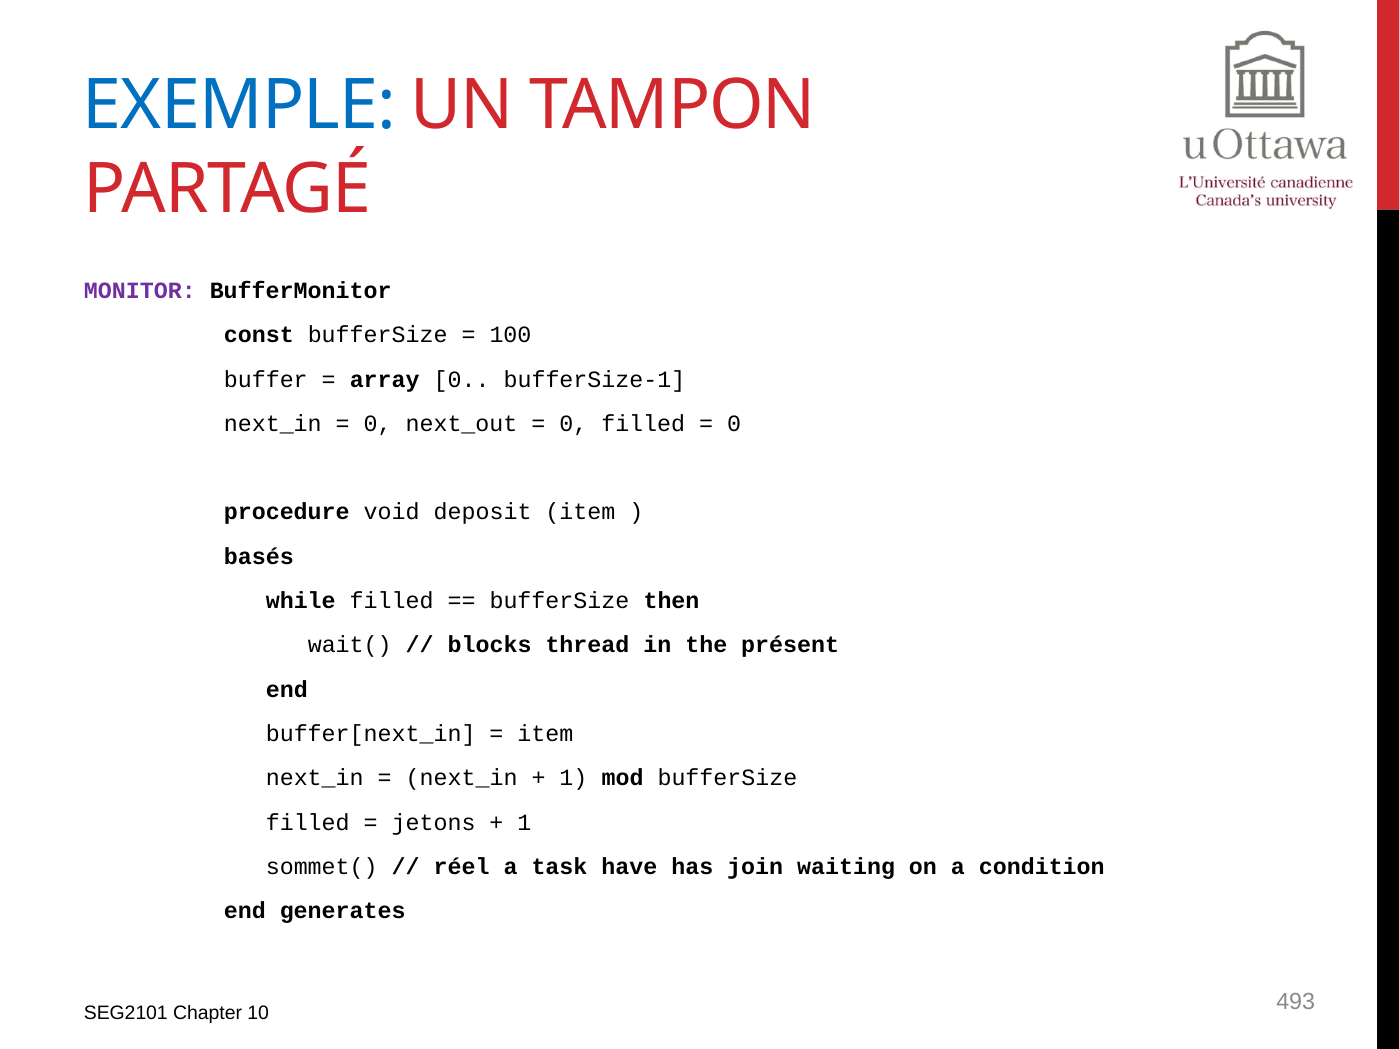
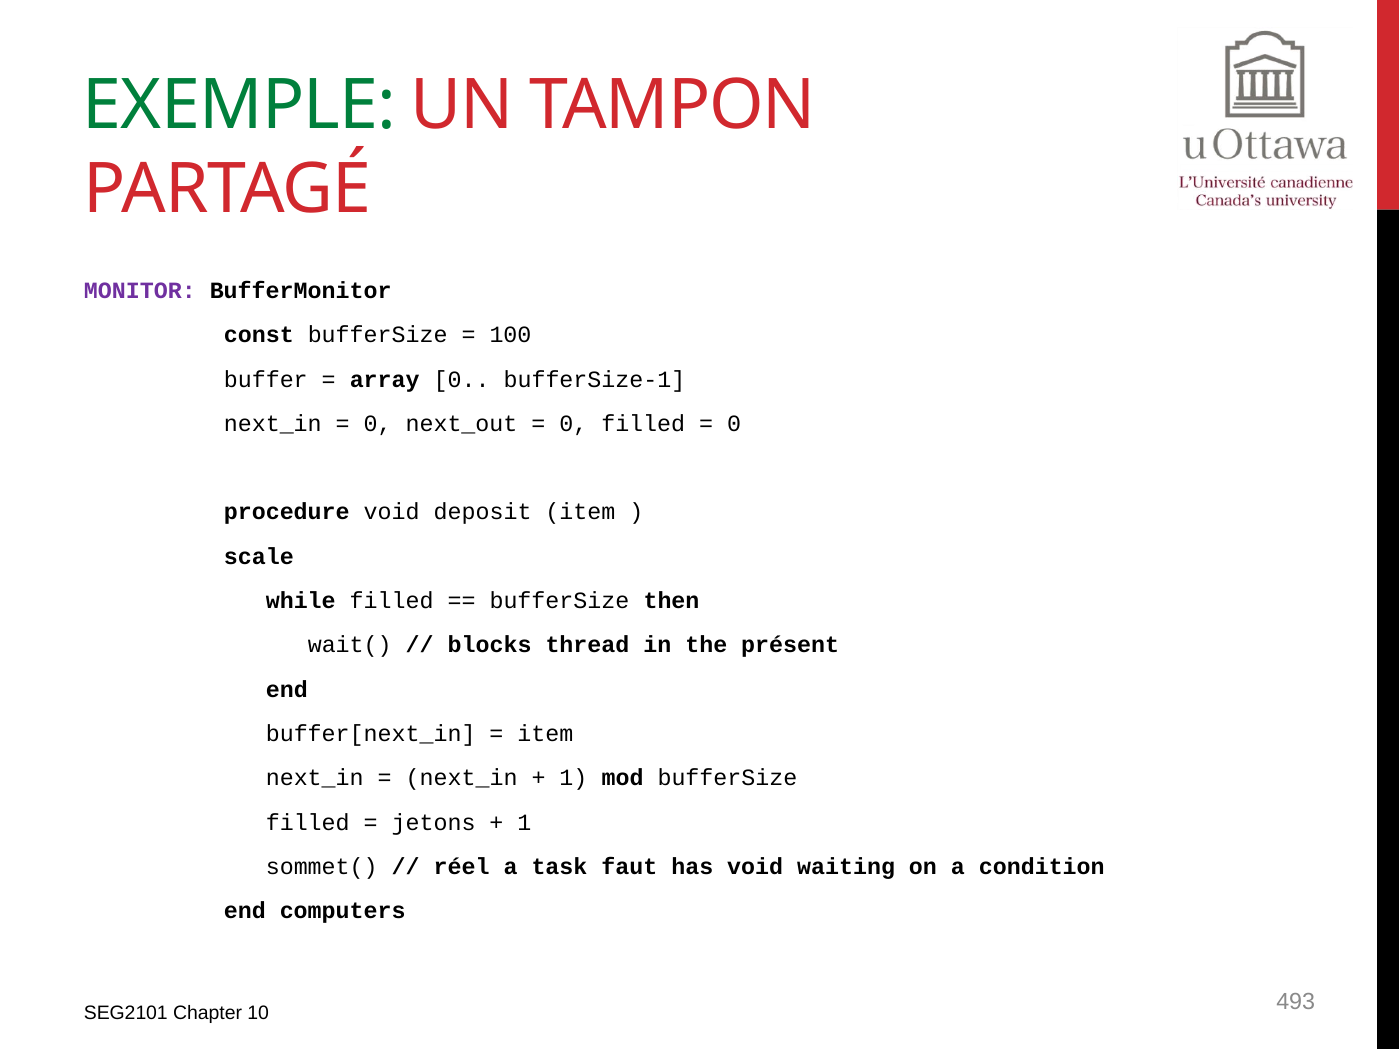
EXEMPLE colour: blue -> green (240, 105)
basés: basés -> scale (259, 557)
have: have -> faut (629, 867)
has join: join -> void (755, 867)
generates: generates -> computers (343, 911)
